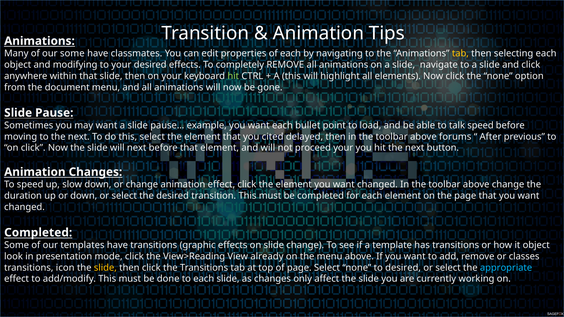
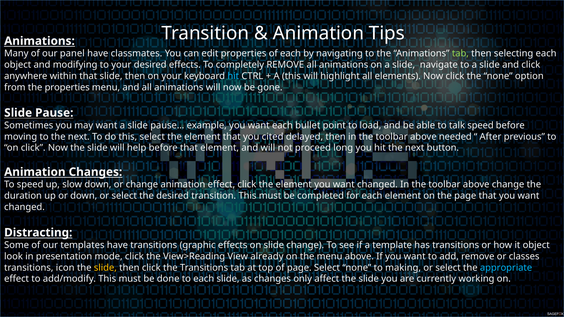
our some: some -> panel (72, 54)
tab colour: yellow -> light green (460, 54)
hit colour: light green -> light blue (233, 76)
the document: document -> properties (67, 87)
forums: forums -> needed (455, 137)
will next: next -> help (137, 148)
proceed your: your -> long (343, 148)
Completed: Completed -> Distracting (38, 233)
to desired: desired -> making (403, 268)
